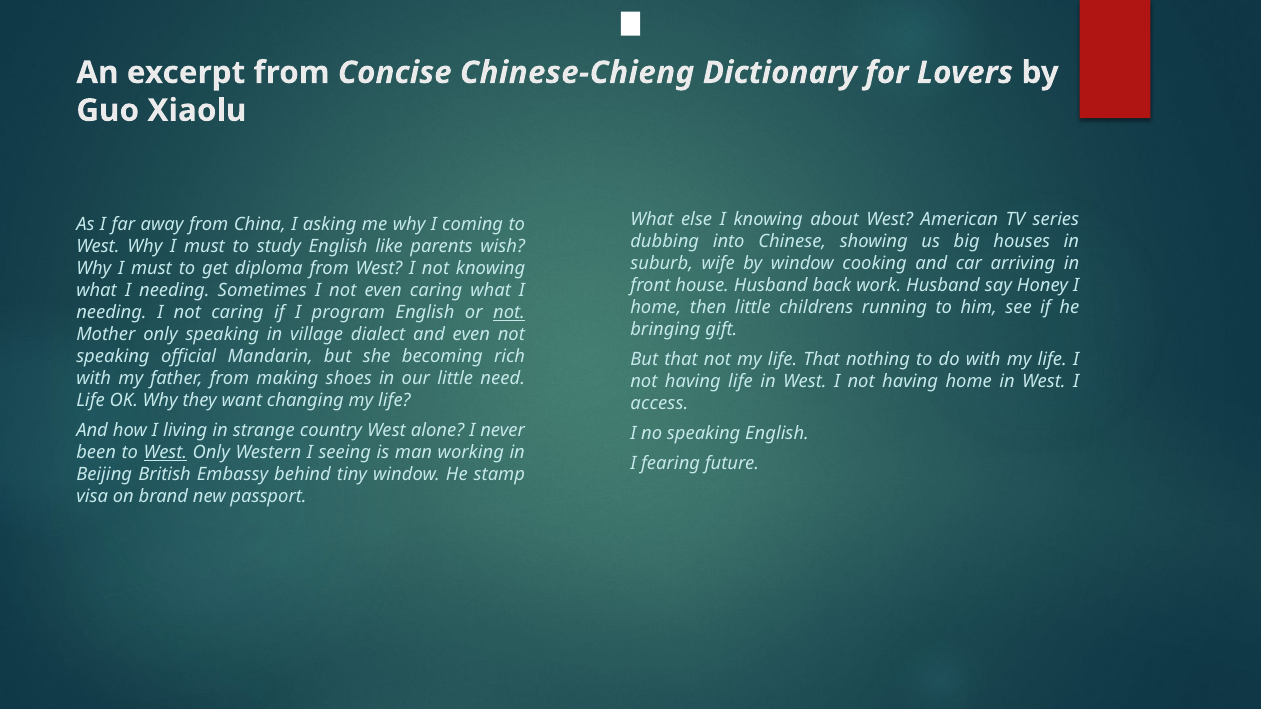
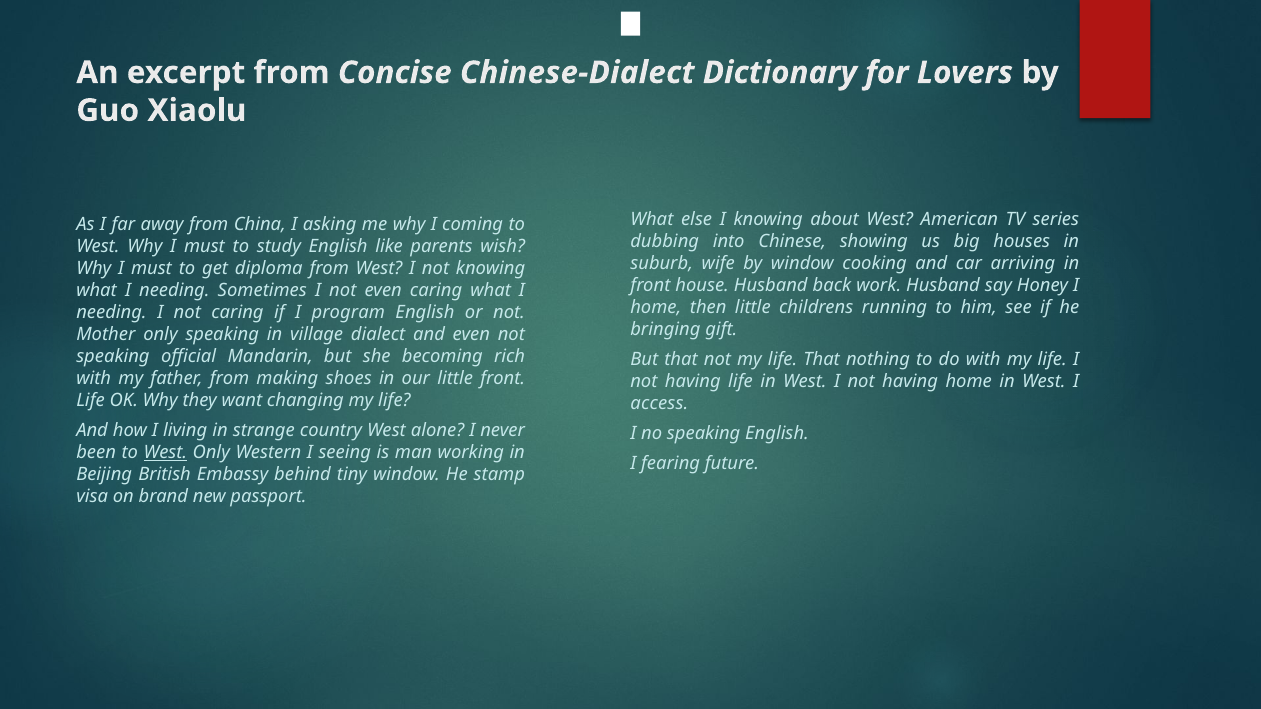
Chinese-Chieng: Chinese-Chieng -> Chinese-Dialect (577, 73)
not underline: present -> none (509, 312)
little need: need -> front (503, 379)
